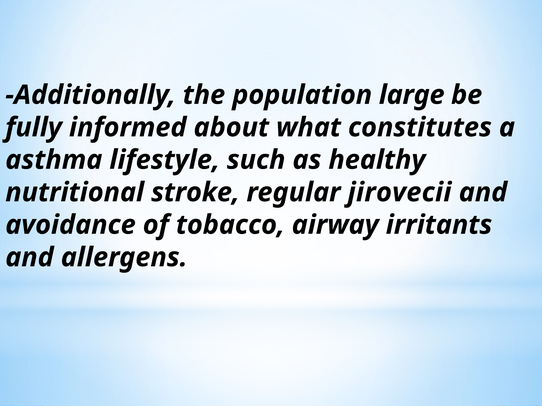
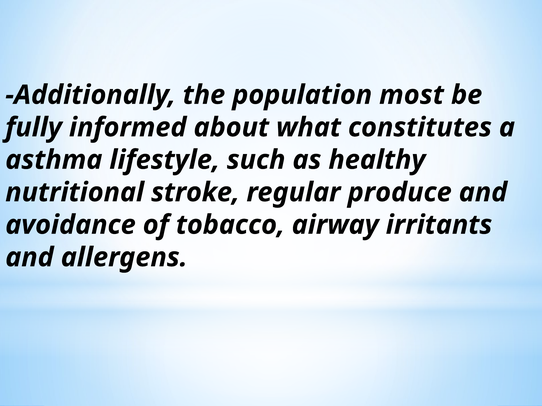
large: large -> most (412, 95)
jirovecii: jirovecii -> produce (400, 193)
